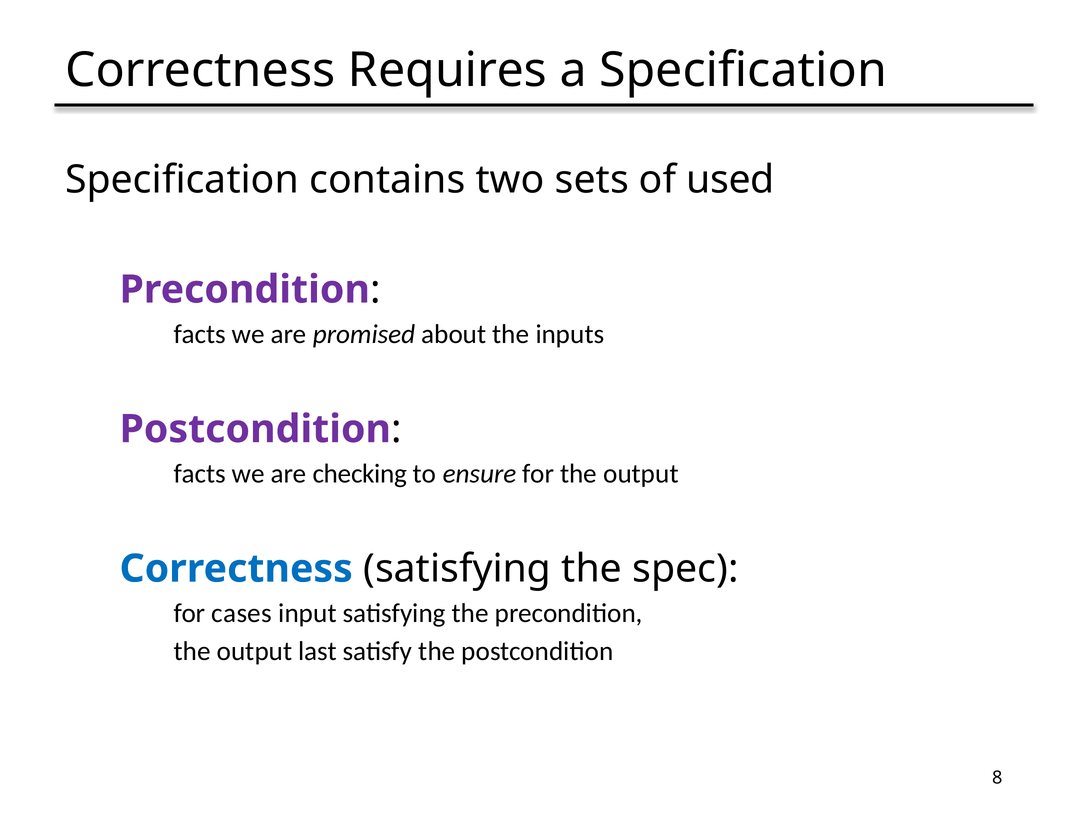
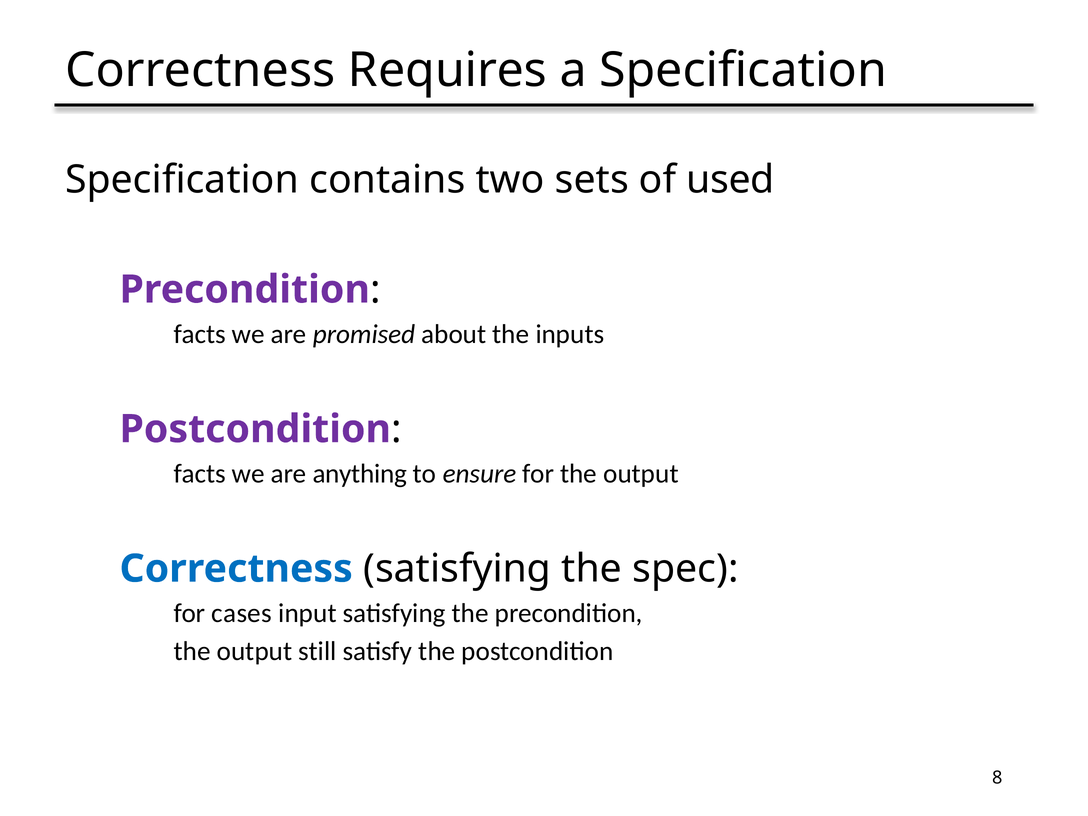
checking: checking -> anything (360, 474)
last: last -> still (317, 651)
